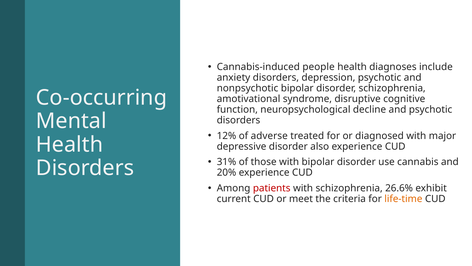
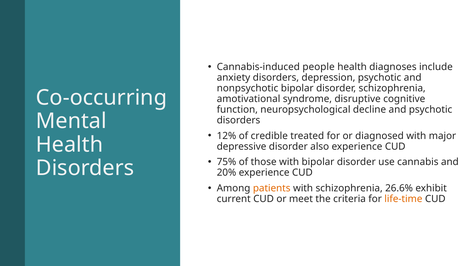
adverse: adverse -> credible (269, 136)
31%: 31% -> 75% (226, 162)
patients colour: red -> orange (272, 188)
